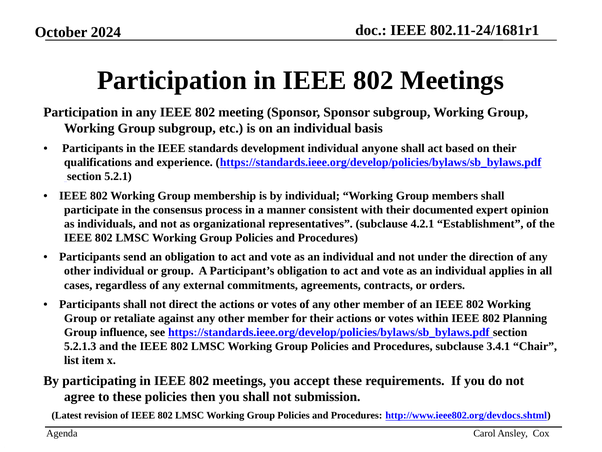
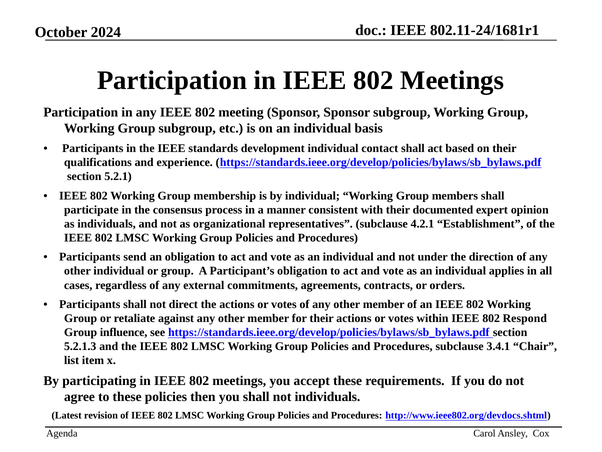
anyone: anyone -> contact (380, 148)
Planning: Planning -> Respond (525, 318)
not submission: submission -> individuals (328, 396)
